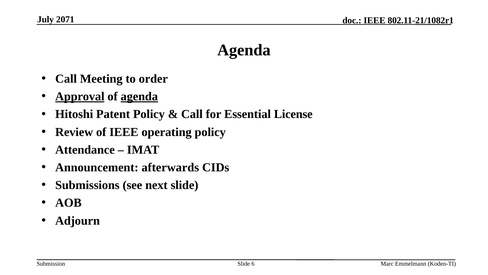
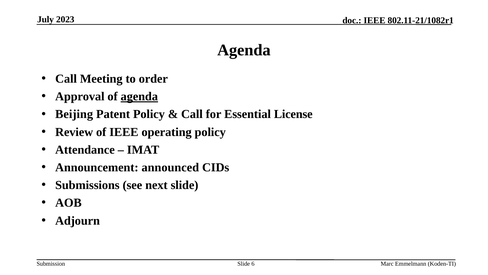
2071: 2071 -> 2023 (65, 19)
Approval underline: present -> none (80, 96)
Hitoshi: Hitoshi -> Beijing (74, 114)
afterwards: afterwards -> announced (170, 167)
